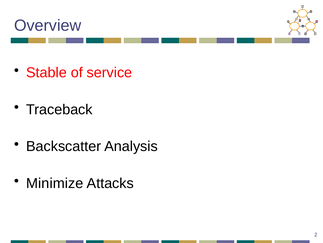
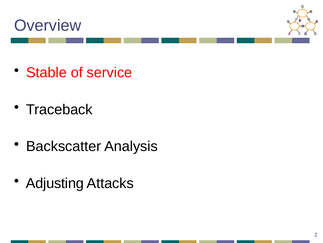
Minimize: Minimize -> Adjusting (55, 183)
